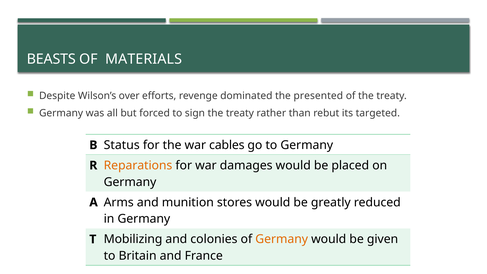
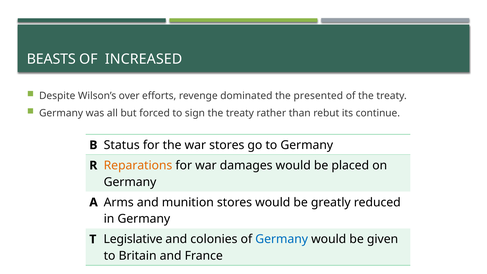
MATERIALS: MATERIALS -> INCREASED (144, 59)
targeted: targeted -> continue (378, 113)
war cables: cables -> stores (227, 145)
Mobilizing: Mobilizing -> Legislative (133, 239)
Germany colour: orange -> blue (282, 239)
